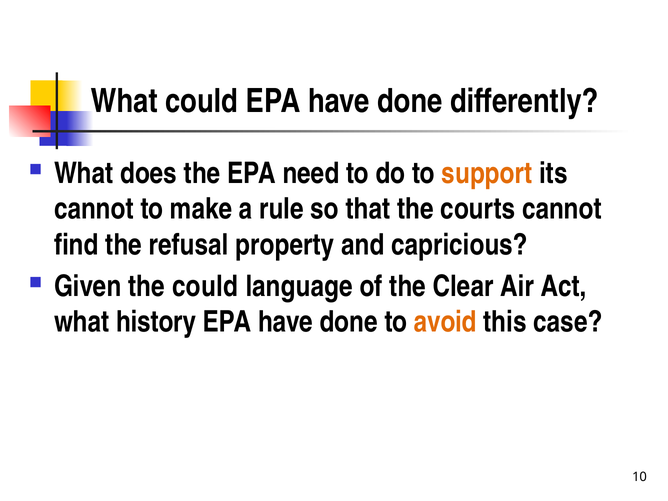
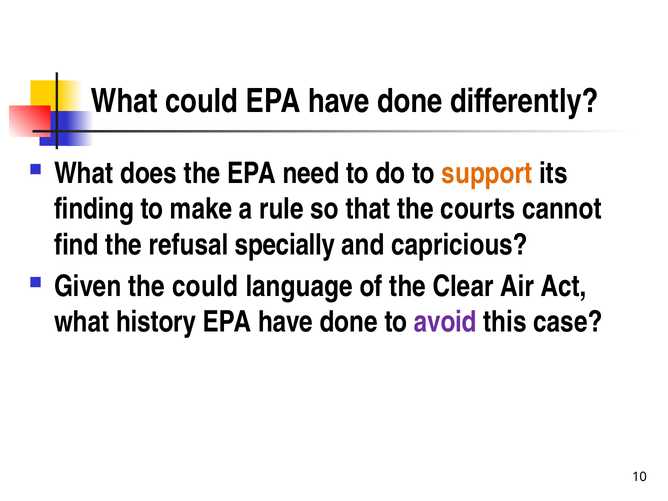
cannot: cannot -> finding (94, 209)
property: property -> specially (285, 245)
avoid colour: orange -> purple (445, 322)
